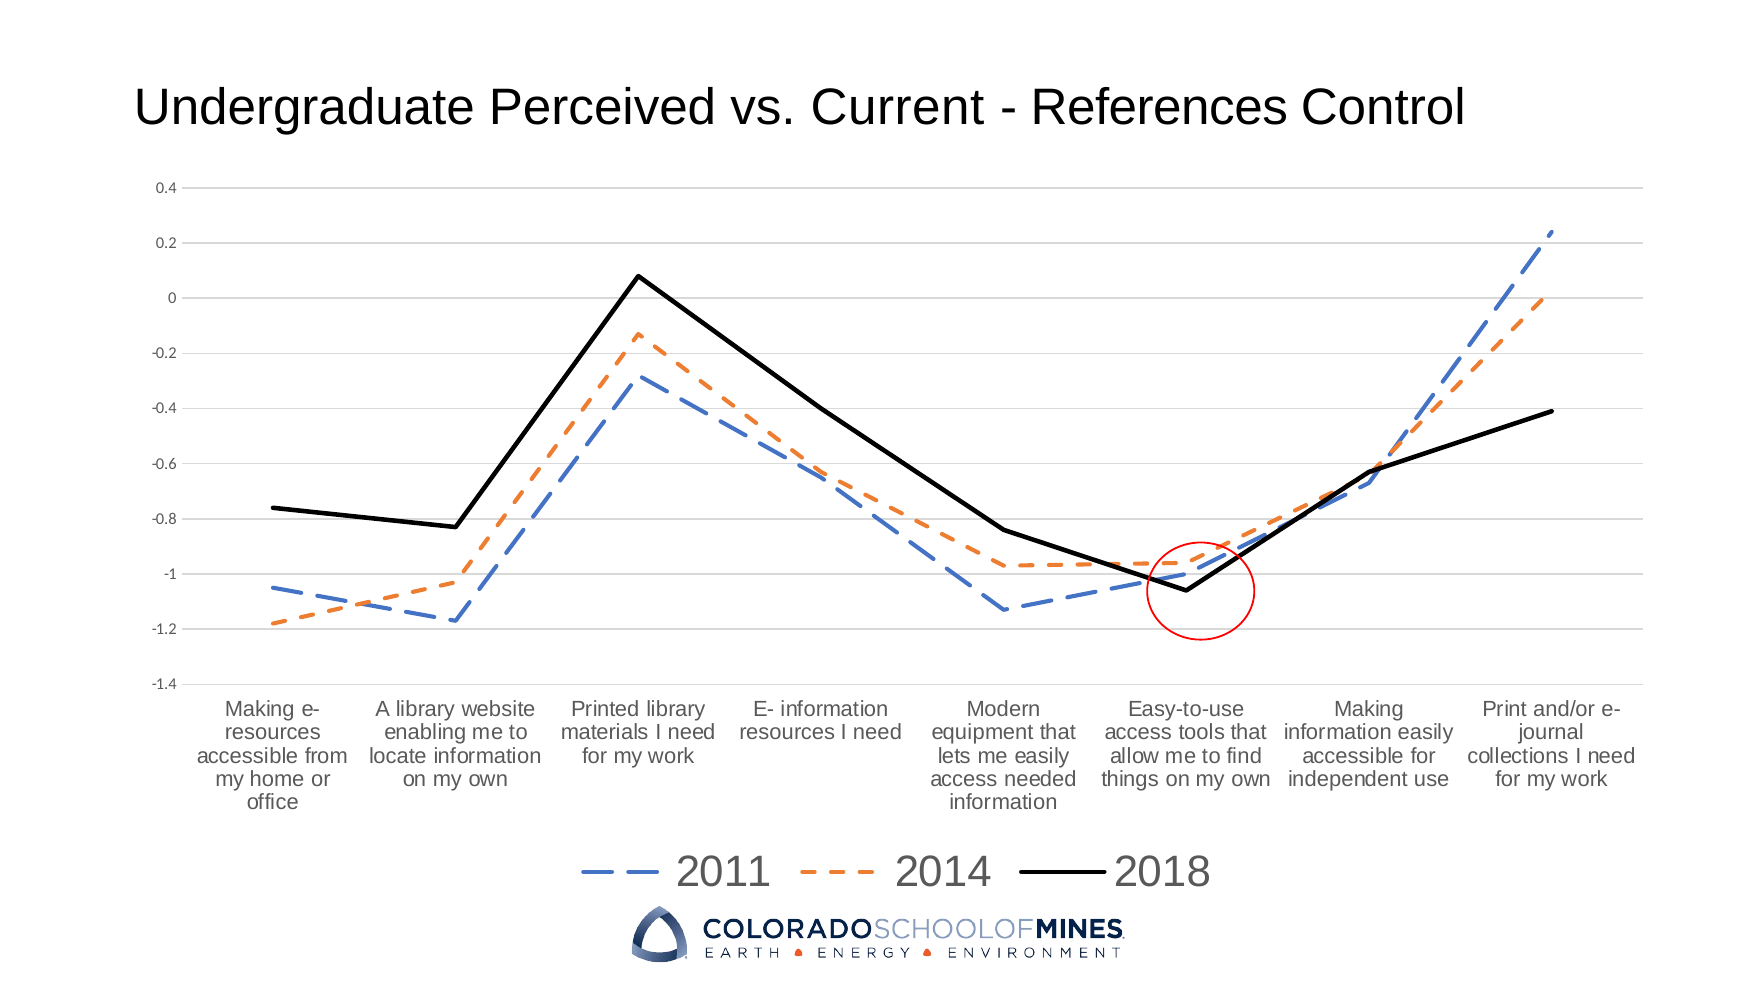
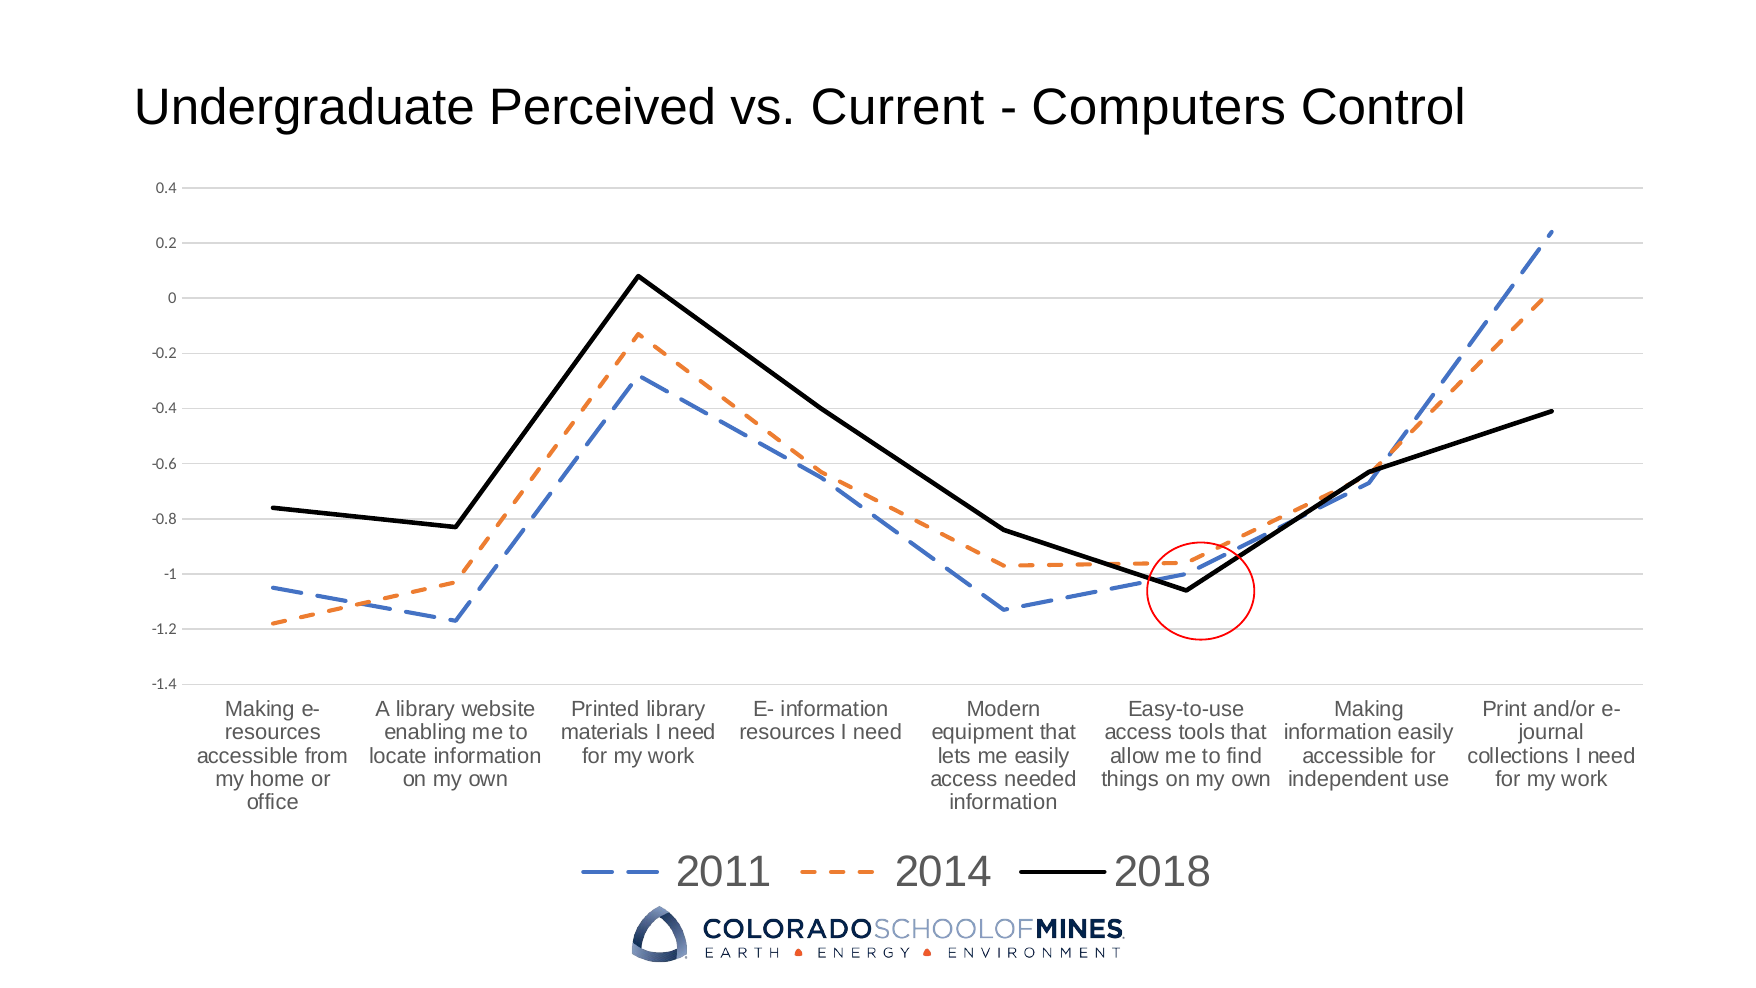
References: References -> Computers (1159, 108)
